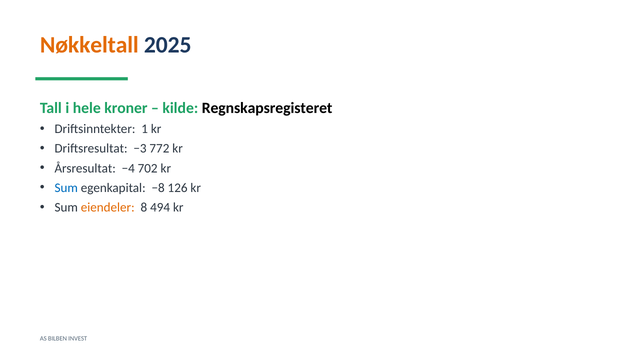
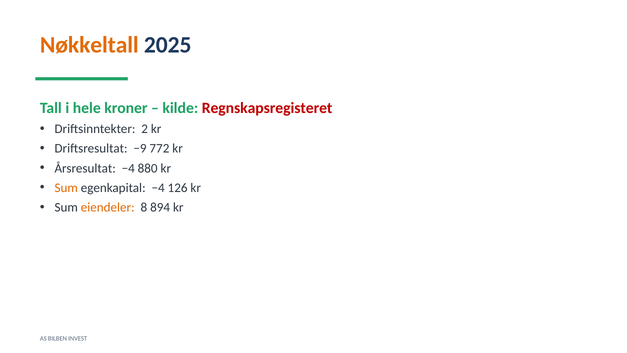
Regnskapsregisteret colour: black -> red (267, 108)
1: 1 -> 2 (145, 129)
−3: −3 -> −9 (140, 149)
702: 702 -> 880 (148, 168)
Sum colour: blue -> orange (66, 188)
egenkapital −8: −8 -> −4 (158, 188)
494: 494 -> 894 (160, 207)
